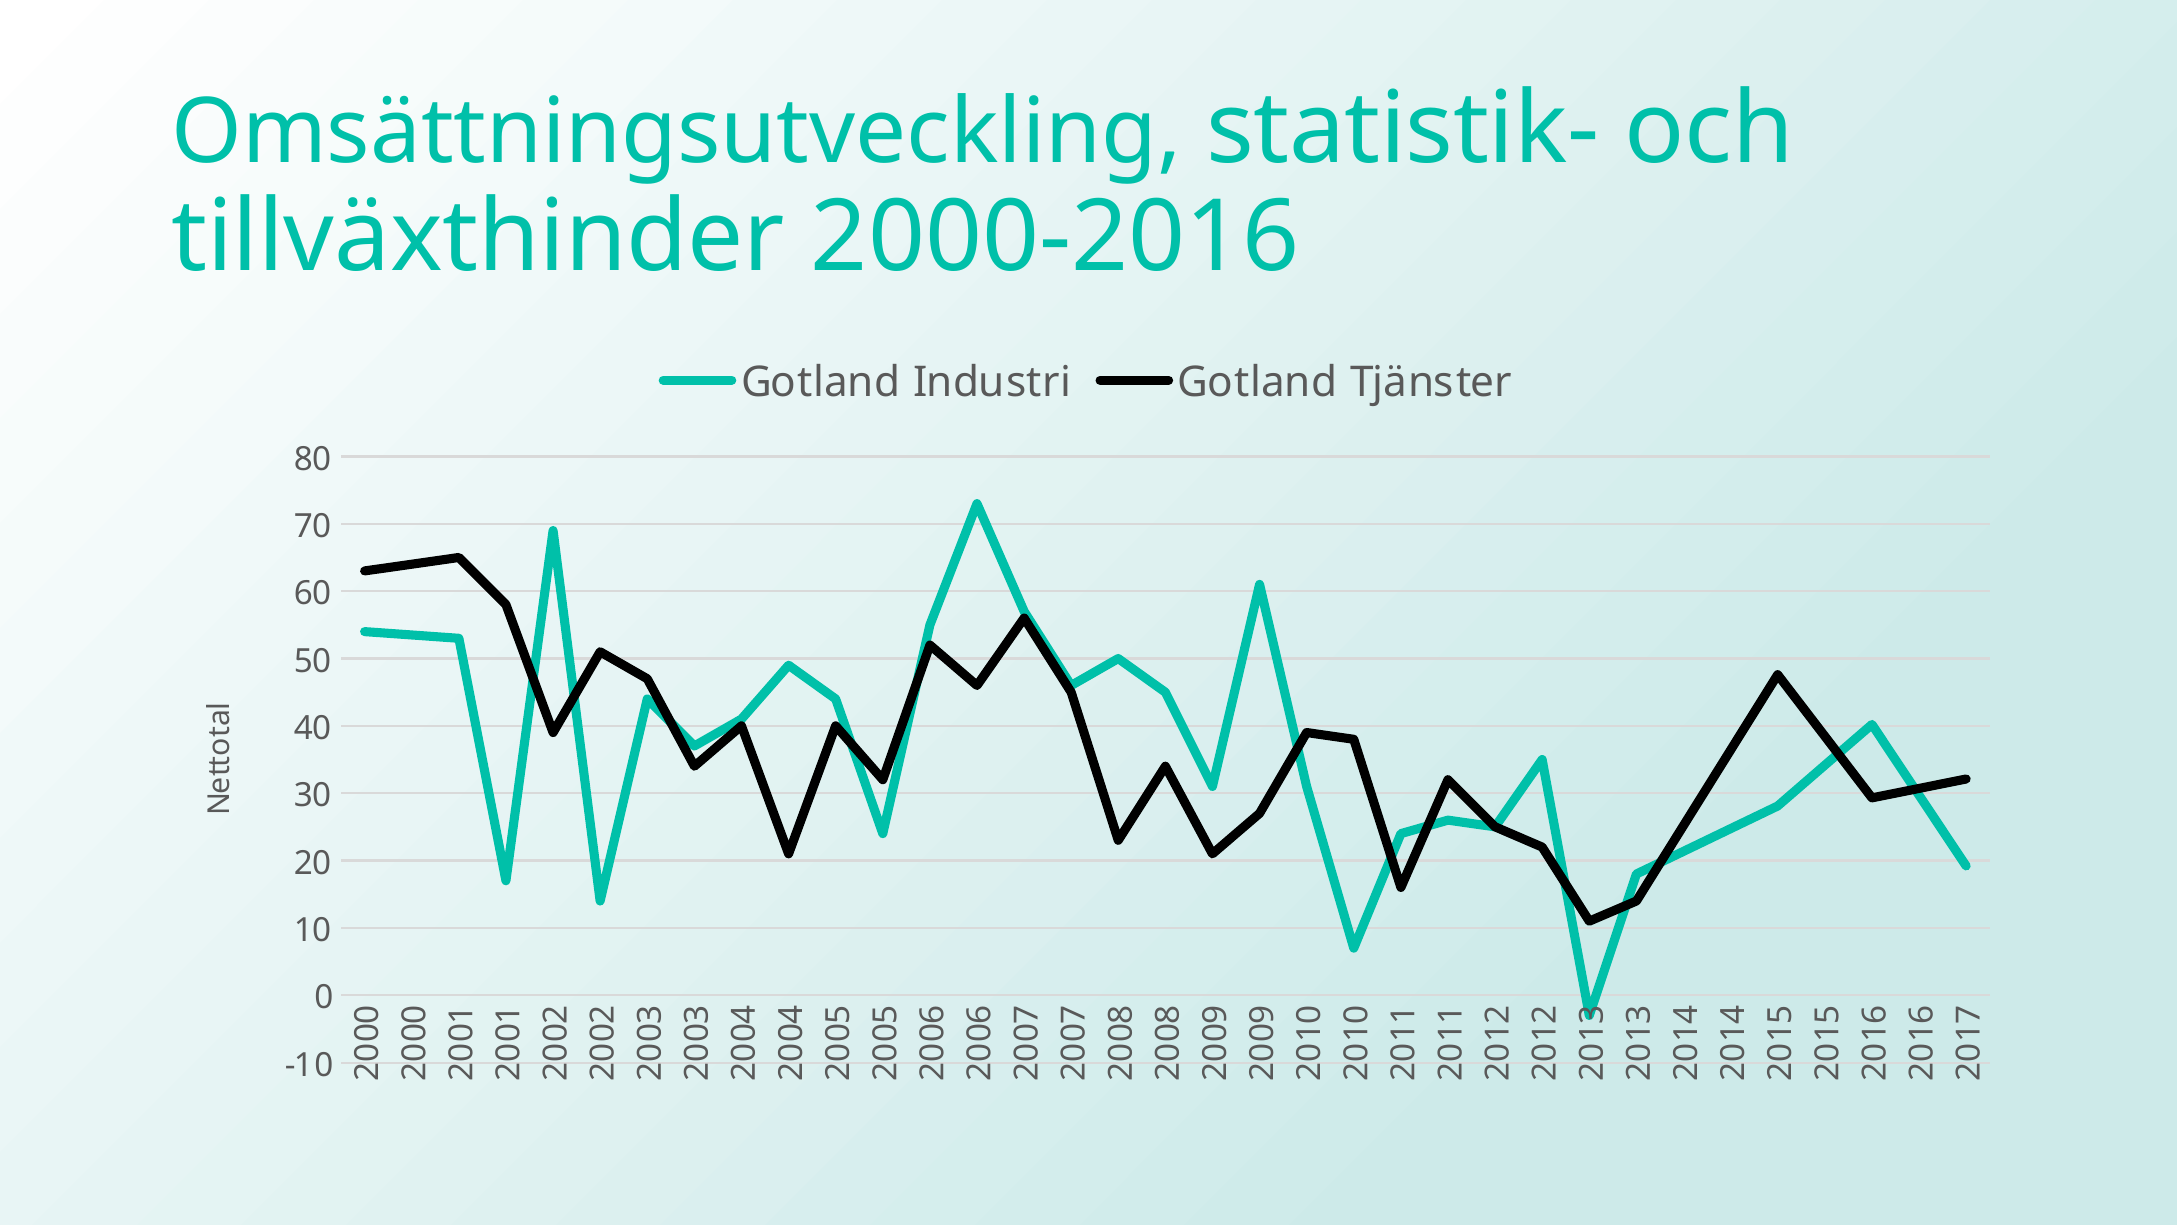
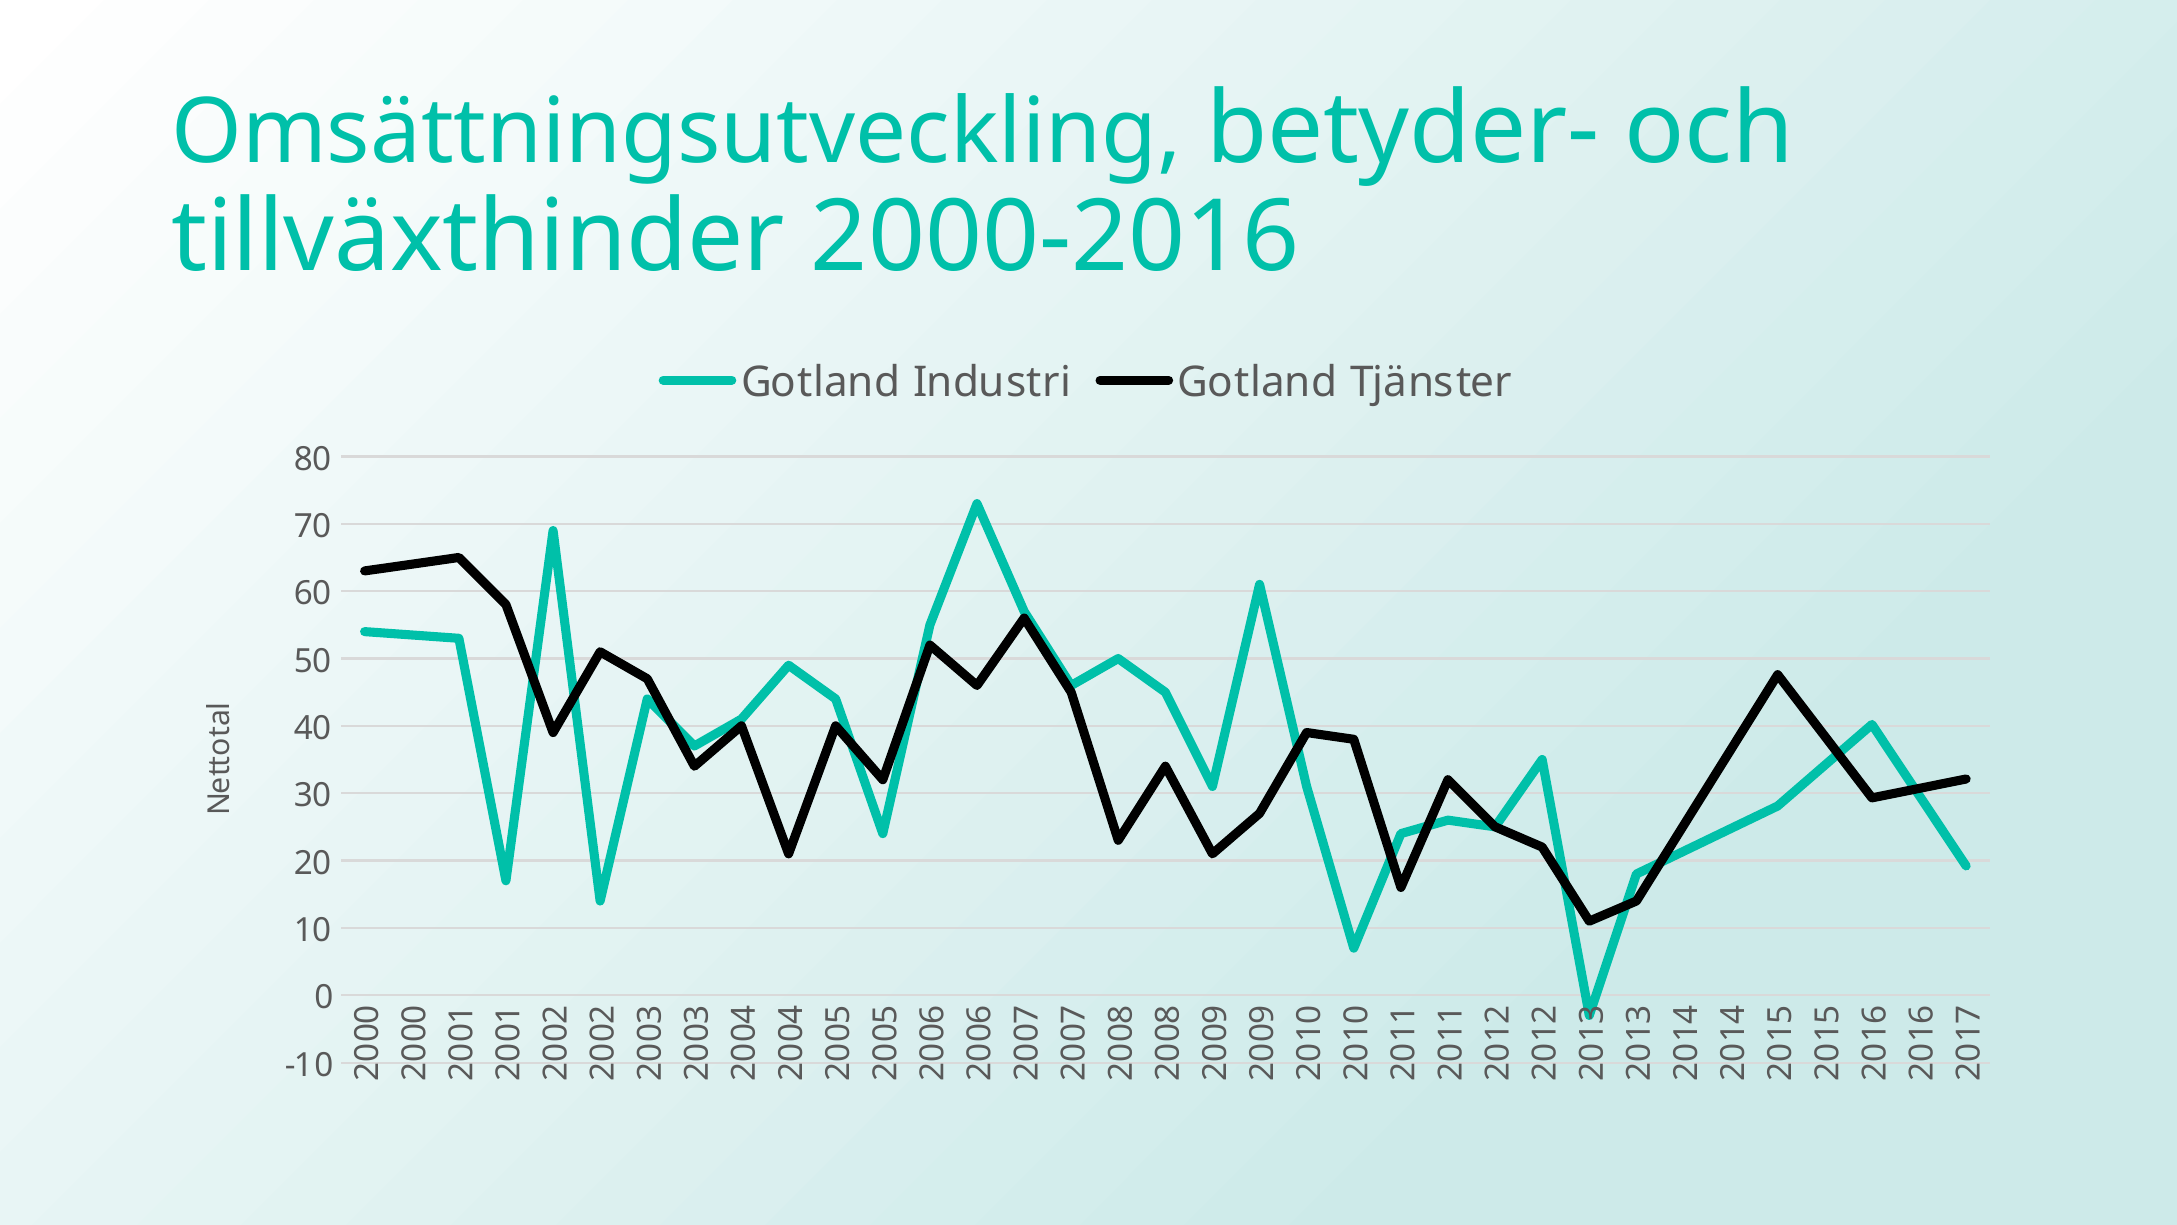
statistik-: statistik- -> betyder- (1403, 129)
